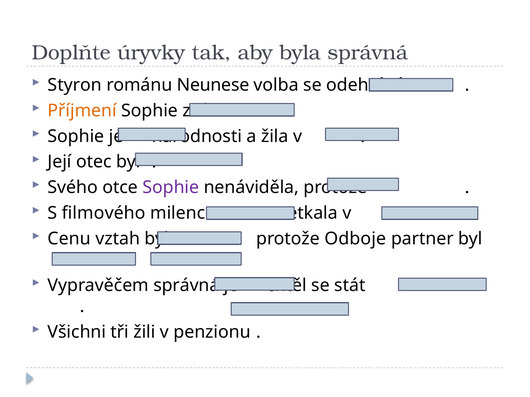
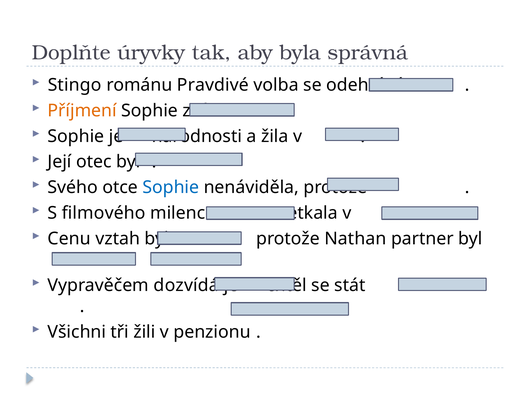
Styron: Styron -> Stingo (75, 85)
Neunese: Neunese -> Pravdivé (213, 85)
Sophie colour: purple -> blue (171, 188)
Odboje: Odboje -> Nathan (355, 239)
Vypravěčem správná: správná -> dozvídá (186, 286)
